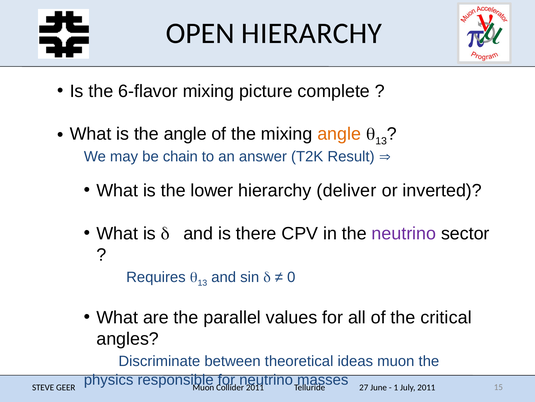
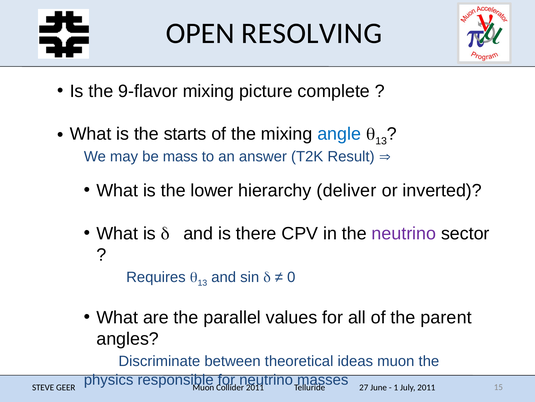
OPEN HIERARCHY: HIERARCHY -> RESOLVING (312, 33)
6-flavor: 6-flavor -> 9-flavor (148, 91)
the angle: angle -> starts (185, 134)
angle colour: orange -> blue (339, 134)
chain: chain -> mass (180, 156)
critical: critical -> parent (446, 317)
